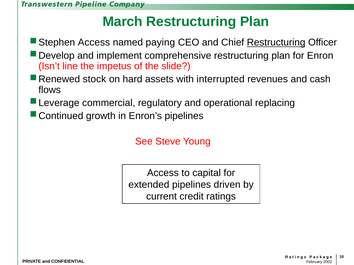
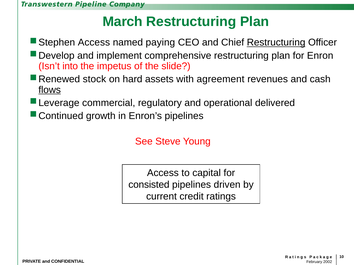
line: line -> into (70, 66)
interrupted: interrupted -> agreement (221, 79)
flows underline: none -> present (50, 90)
replacing: replacing -> delivered (275, 103)
extended: extended -> consisted (149, 185)
